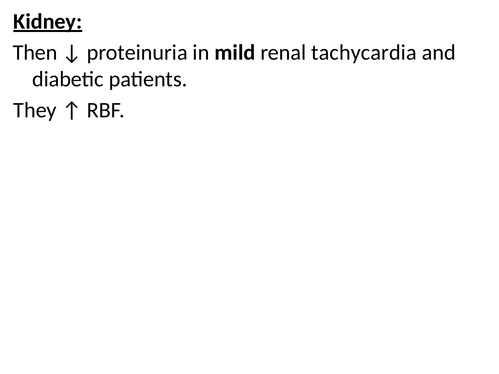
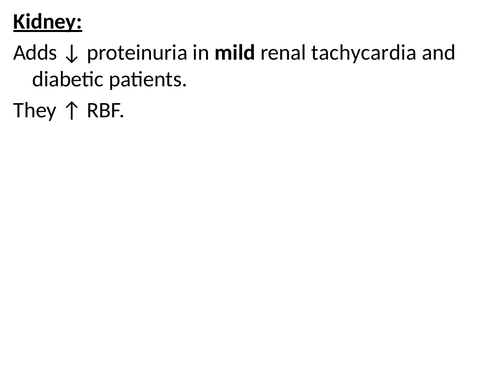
Then: Then -> Adds (35, 53)
